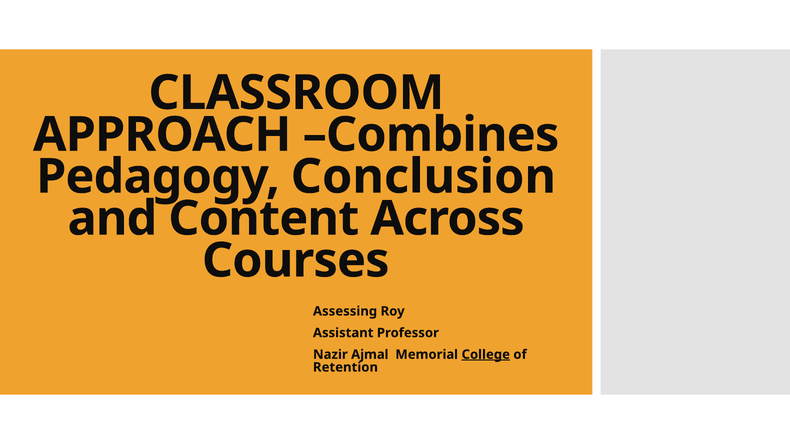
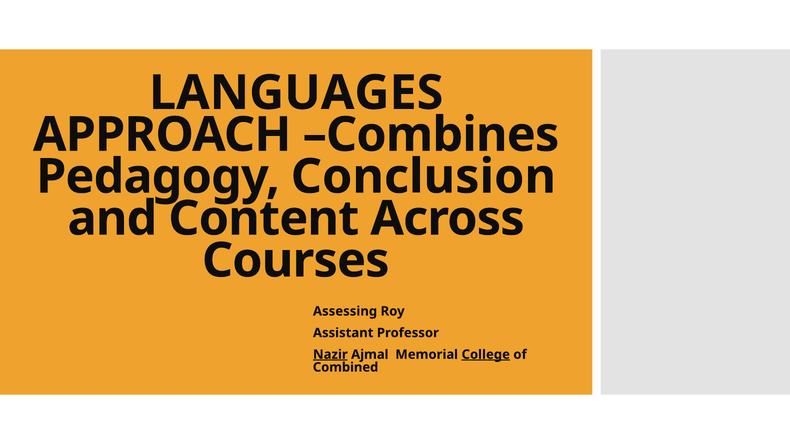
CLASSROOM: CLASSROOM -> LANGUAGES (296, 93)
Nazir underline: none -> present (330, 355)
Retention: Retention -> Combined (346, 368)
